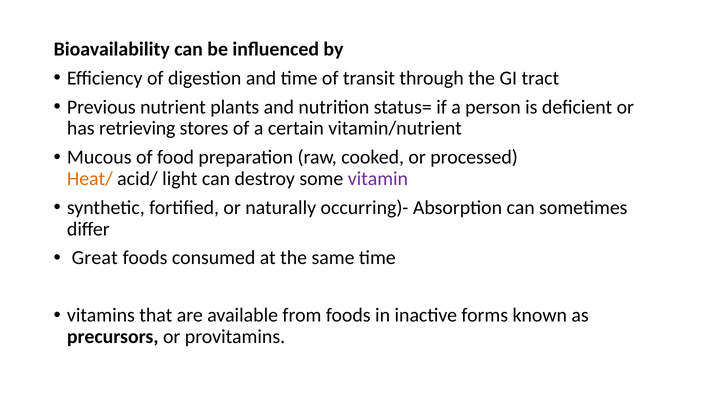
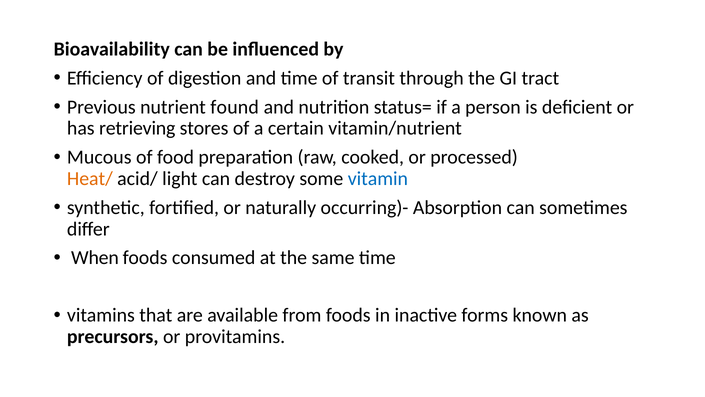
plants: plants -> found (235, 107)
vitamin colour: purple -> blue (378, 179)
Great: Great -> When (95, 258)
